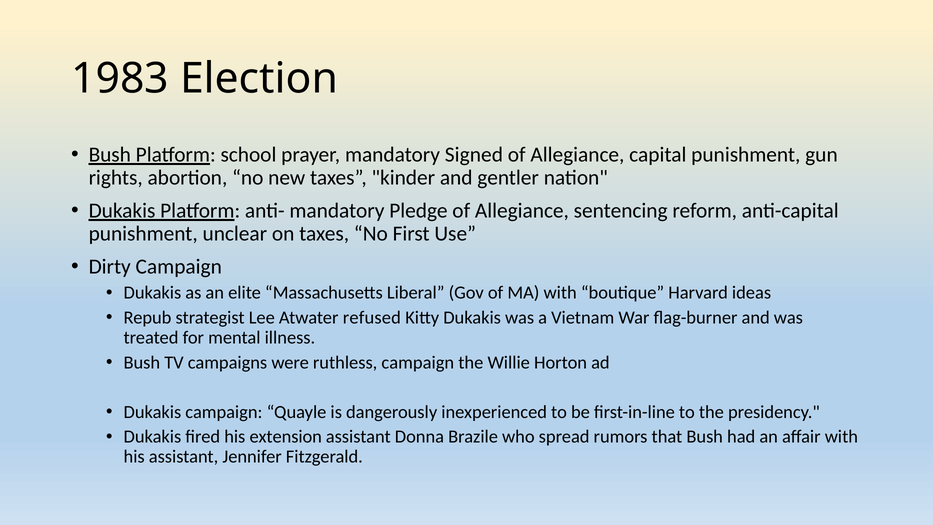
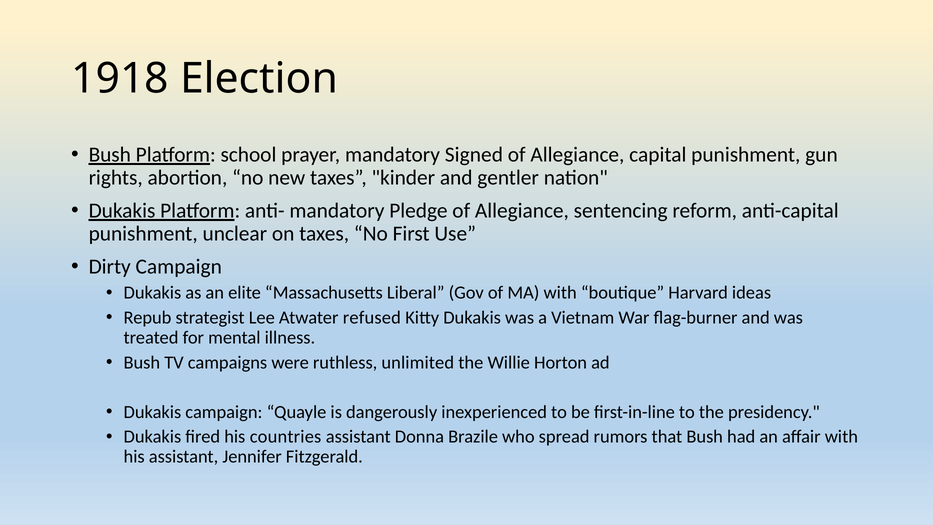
1983: 1983 -> 1918 (120, 78)
ruthless campaign: campaign -> unlimited (418, 362)
extension: extension -> countries (286, 437)
